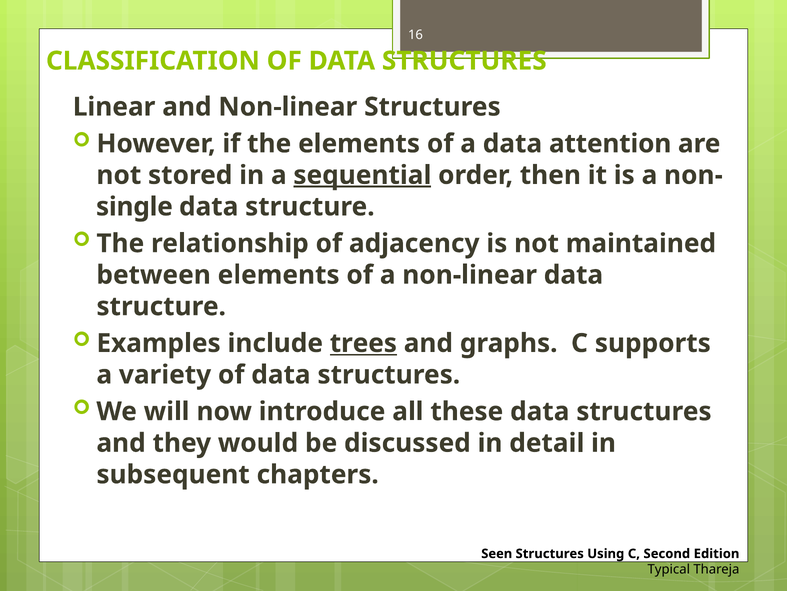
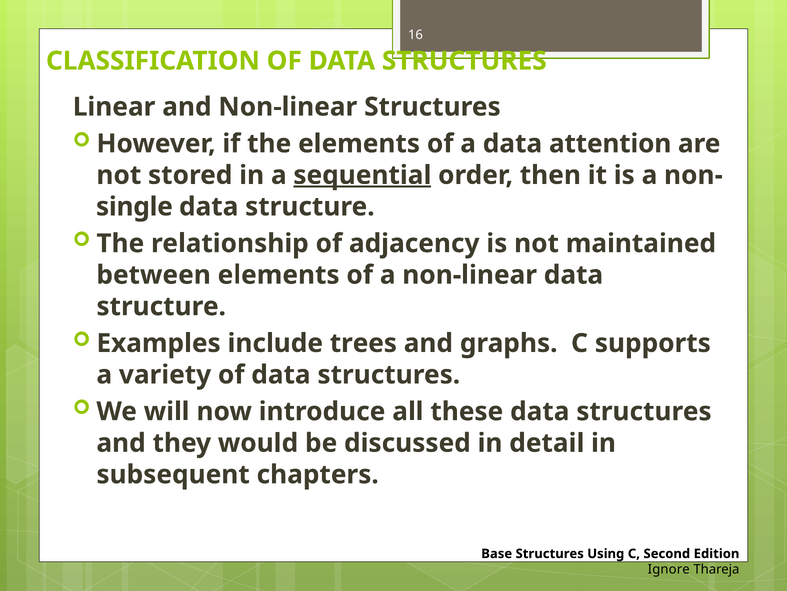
trees underline: present -> none (363, 343)
Seen: Seen -> Base (497, 553)
Typical: Typical -> Ignore (669, 569)
